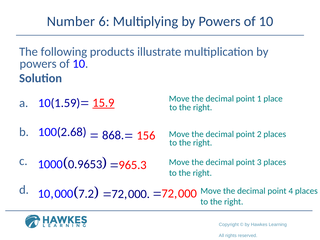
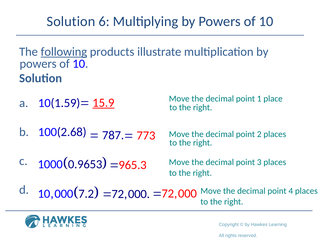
Number: Number -> Solution (71, 22)
following underline: none -> present (64, 52)
868: 868 -> 787 (113, 135)
156: 156 -> 773 (146, 136)
